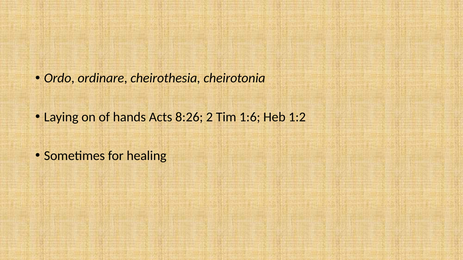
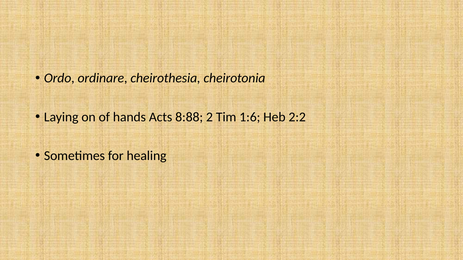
8:26: 8:26 -> 8:88 (189, 117)
1:2: 1:2 -> 2:2 (297, 117)
